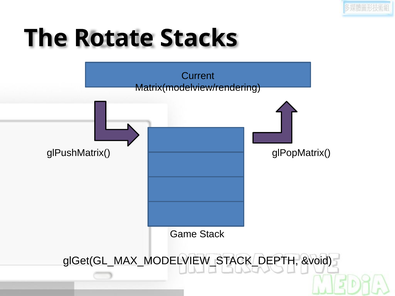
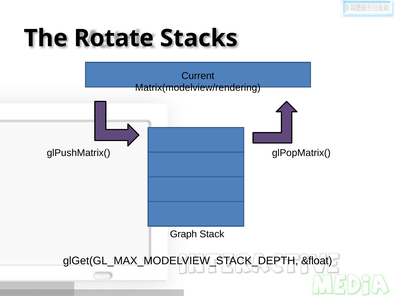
Game: Game -> Graph (183, 234)
&void: &void -> &float (317, 261)
